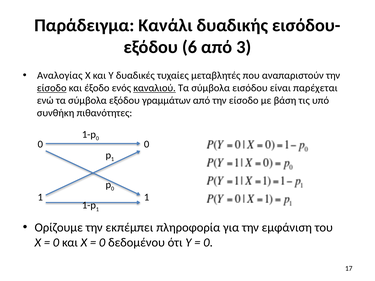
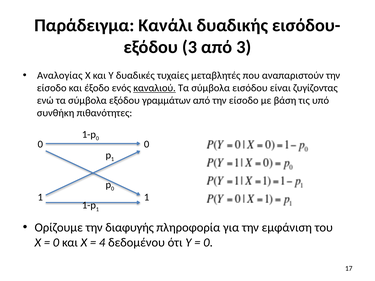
εξόδου 6: 6 -> 3 (190, 47)
είσοδο underline: present -> none (52, 88)
παρέχεται: παρέχεται -> ζυγίζοντας (315, 88)
εκπέμπει: εκπέμπει -> διαφυγής (130, 228)
0: 0 -> 4 (102, 243)
